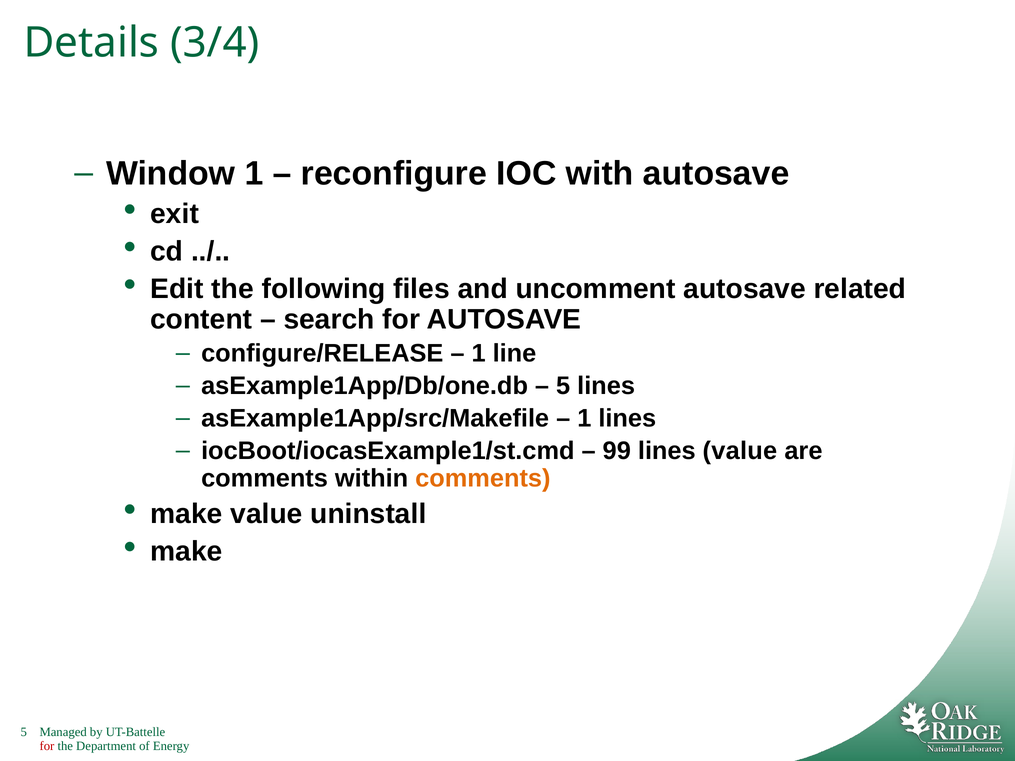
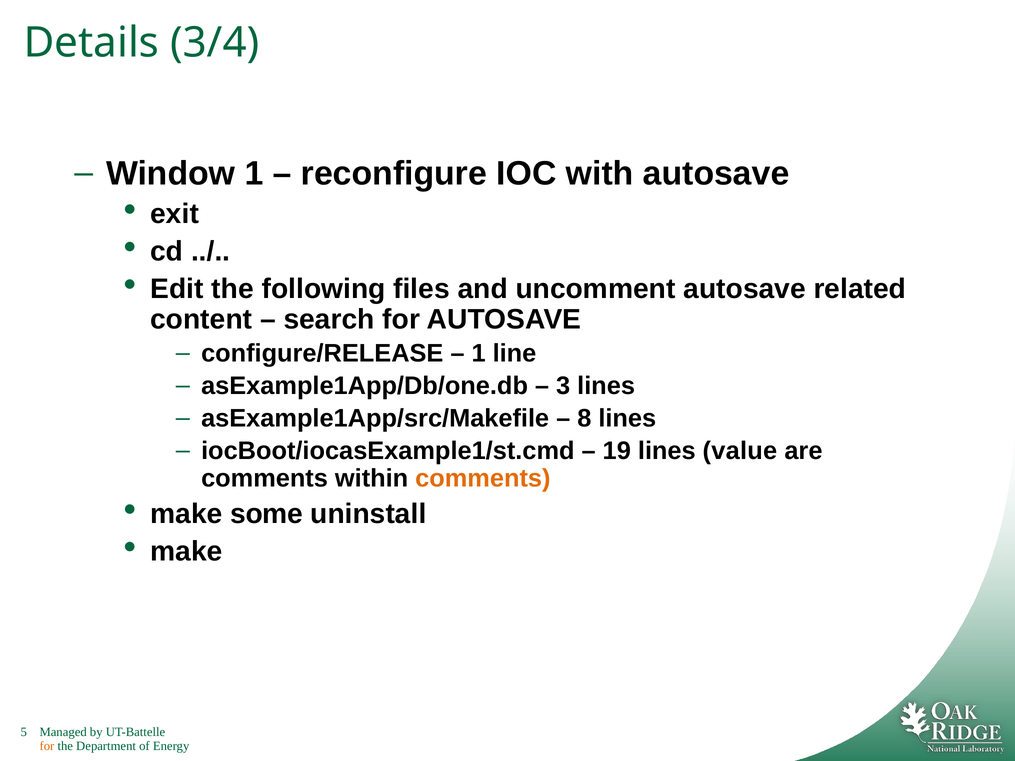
5: 5 -> 3 (563, 386)
1: 1 -> 8 (584, 418)
99: 99 -> 19 (617, 451)
make value: value -> some (267, 514)
for colour: red -> orange (47, 746)
